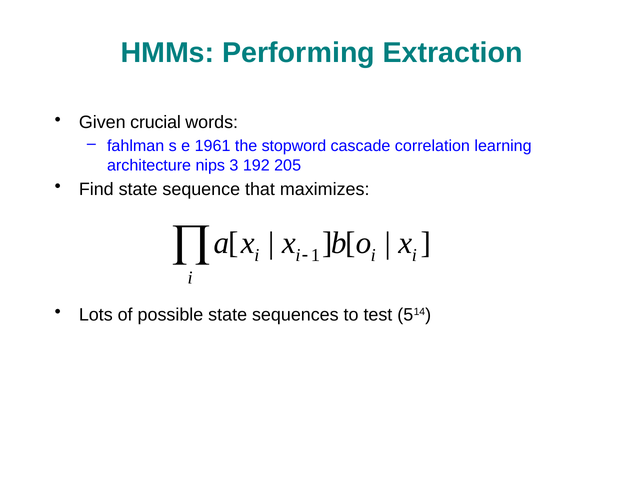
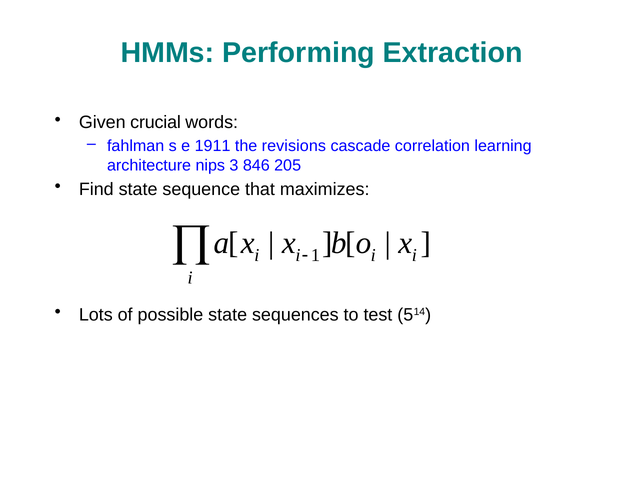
1961: 1961 -> 1911 (213, 146)
stopword: stopword -> revisions (294, 146)
192: 192 -> 846 (256, 165)
